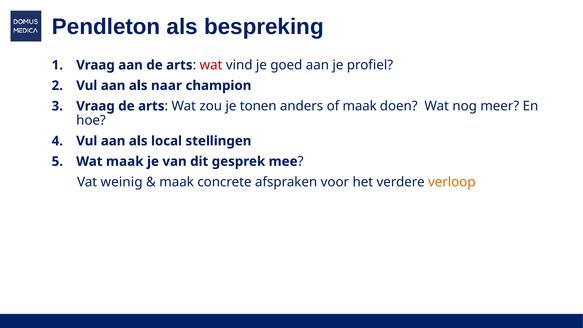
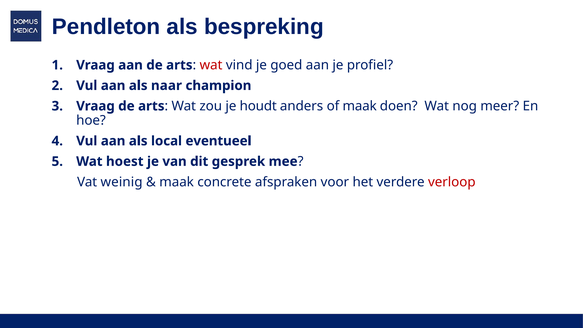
tonen: tonen -> houdt (258, 106)
stellingen: stellingen -> eventueel (218, 141)
Wat maak: maak -> hoest (125, 161)
verloop colour: orange -> red (452, 182)
